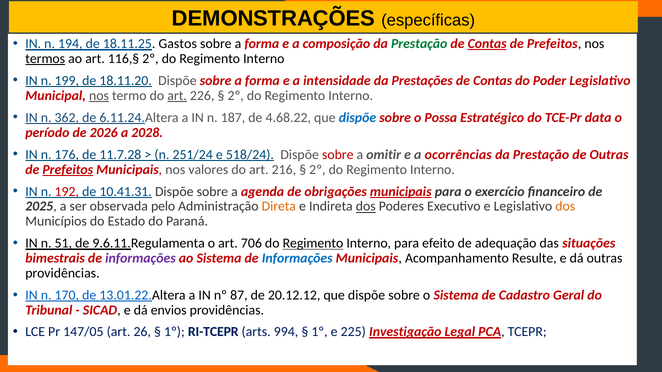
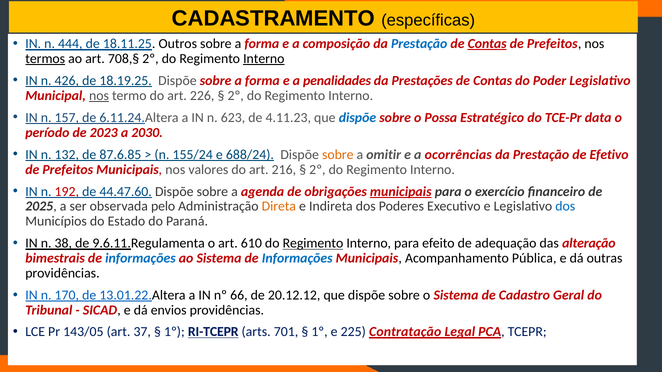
DEMONSTRAÇÕES: DEMONSTRAÇÕES -> CADASTRAMENTO (273, 18)
194: 194 -> 444 (70, 44)
Gastos: Gastos -> Outros (178, 44)
Prestação colour: green -> blue (419, 44)
116,§: 116,§ -> 708,§ (124, 59)
Interno underline: none -> present (264, 59)
199: 199 -> 426 (67, 81)
18.11.20: 18.11.20 -> 18.19.25 (126, 81)
intensidade: intensidade -> penalidades (337, 81)
art underline: present -> none (177, 96)
362: 362 -> 157 (67, 118)
187: 187 -> 623 (233, 118)
4.68.22: 4.68.22 -> 4.11.23 (288, 118)
2026: 2026 -> 2023 (104, 133)
2028: 2028 -> 2030 (147, 133)
176: 176 -> 132 (67, 155)
11.7.28: 11.7.28 -> 87.6.85 (120, 155)
251/24: 251/24 -> 155/24 (193, 155)
518/24: 518/24 -> 688/24 (250, 155)
sobre colour: red -> orange (338, 155)
de Outras: Outras -> Efetivo (609, 155)
Prefeitos underline: present -> none (68, 170)
10.41.31: 10.41.31 -> 44.47.60 (126, 192)
dos underline: present -> none (366, 207)
dos colour: orange -> blue (565, 207)
51: 51 -> 38 (63, 244)
706: 706 -> 610 (251, 244)
situações: situações -> alteração (589, 244)
informações colour: purple -> blue (140, 259)
Resulte: Resulte -> Pública (534, 259)
87: 87 -> 66 (239, 295)
147/05: 147/05 -> 143/05 (83, 332)
26: 26 -> 37 (142, 332)
RI-TCEPR underline: none -> present (213, 332)
994: 994 -> 701 (286, 332)
Investigação: Investigação -> Contratação (405, 332)
